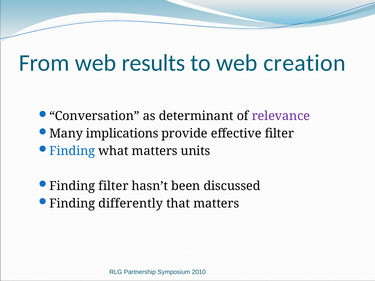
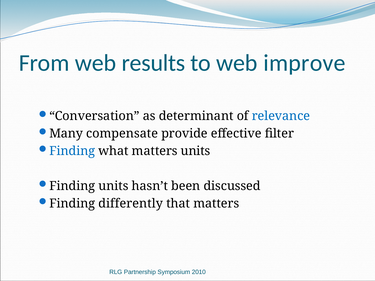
creation: creation -> improve (304, 63)
relevance colour: purple -> blue (281, 116)
implications: implications -> compensate (122, 134)
Finding filter: filter -> units (113, 186)
